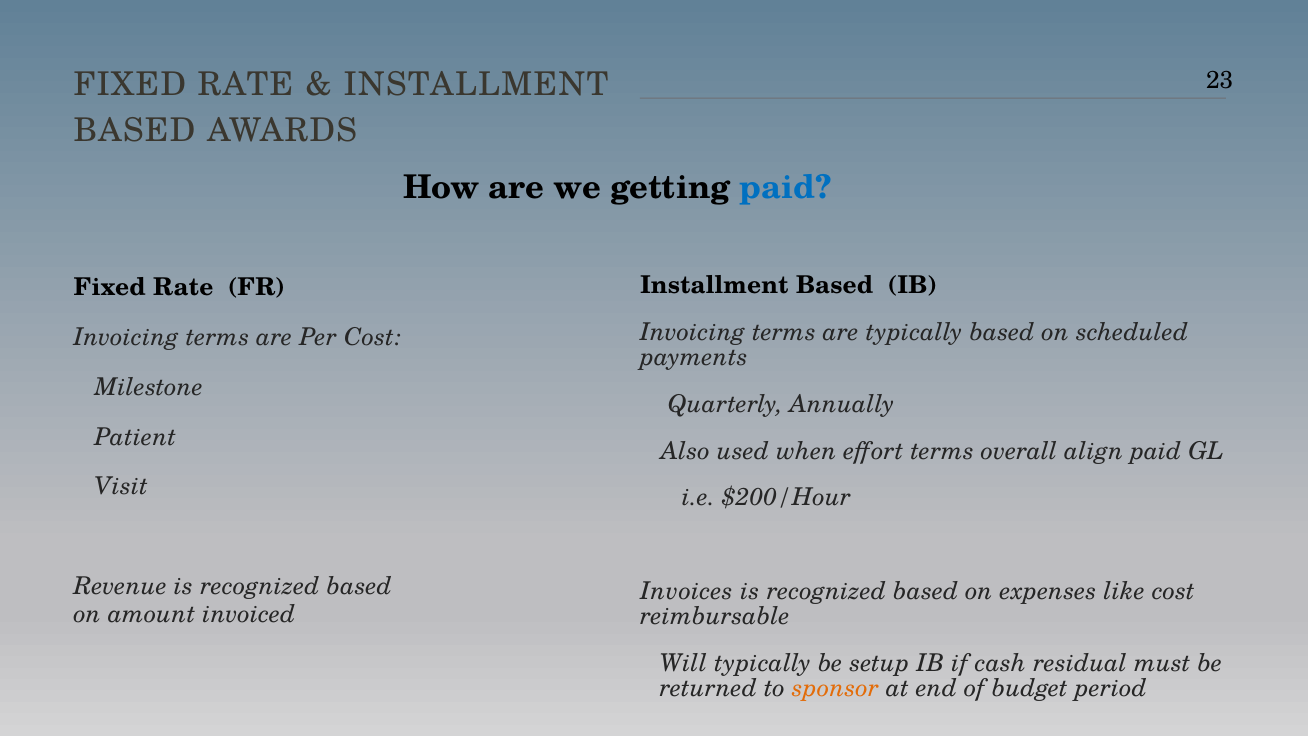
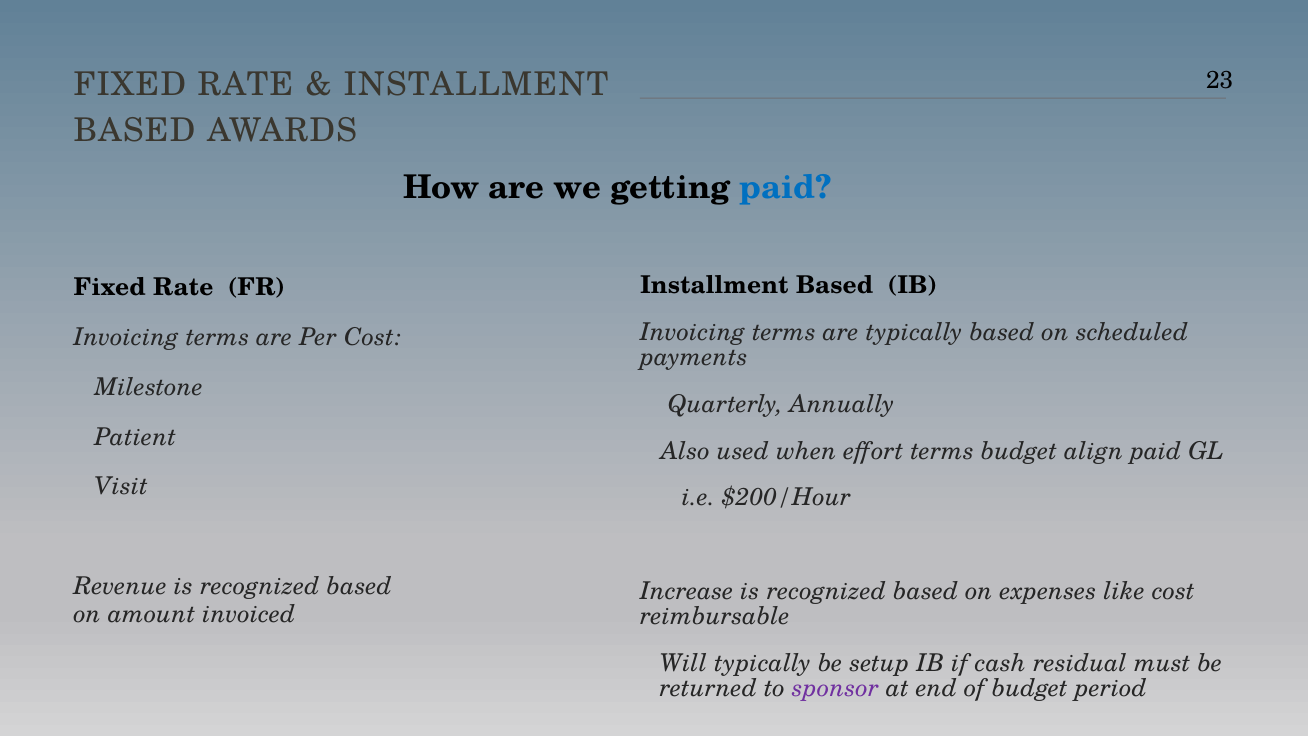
terms overall: overall -> budget (1019, 451)
Invoices: Invoices -> Increase (687, 591)
sponsor colour: orange -> purple (835, 688)
